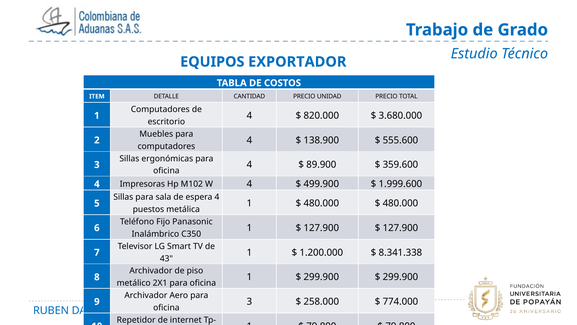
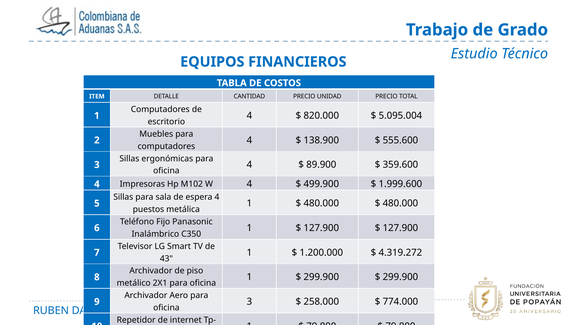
EXPORTADOR: EXPORTADOR -> FINANCIEROS (297, 62)
3.680.000: 3.680.000 -> 5.095.004 (400, 115)
8.341.338: 8.341.338 -> 4.319.272 (400, 252)
